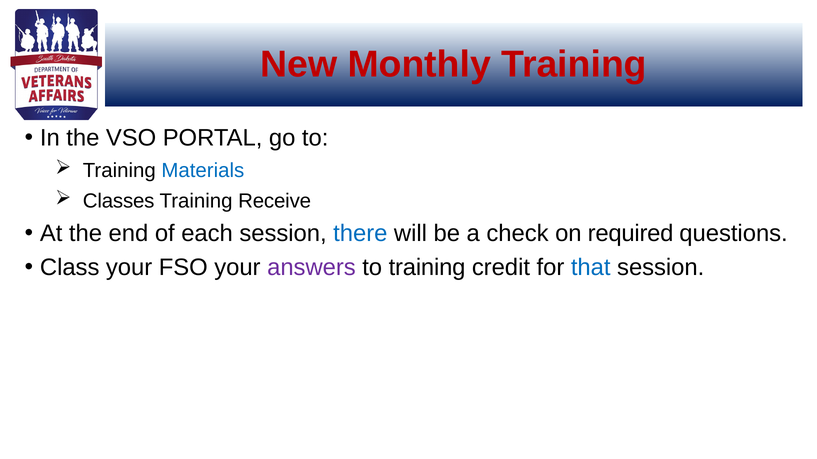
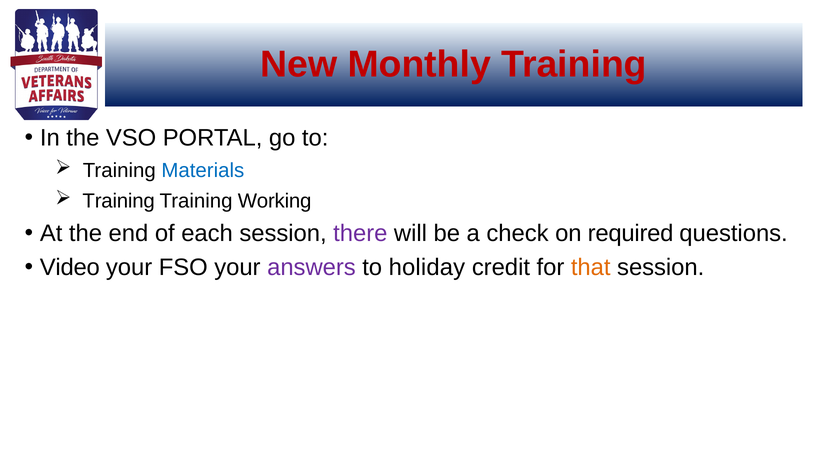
Classes: Classes -> Training (119, 201)
Receive: Receive -> Working (275, 201)
there colour: blue -> purple (360, 234)
Class: Class -> Video (70, 268)
to training: training -> holiday (427, 268)
that colour: blue -> orange (591, 268)
